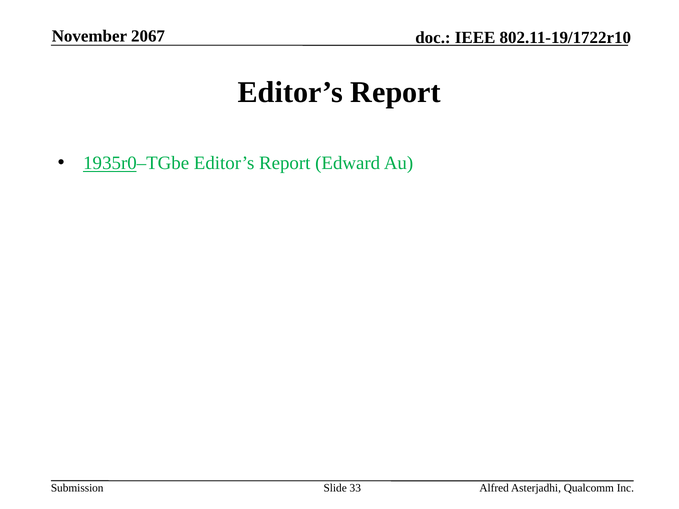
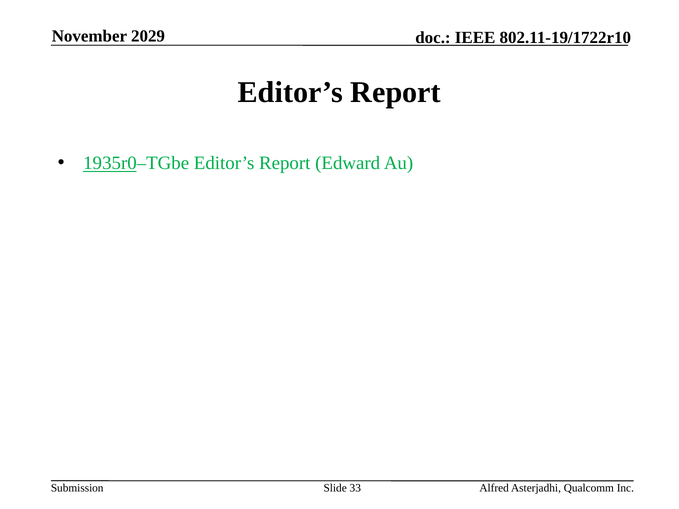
2067: 2067 -> 2029 (148, 36)
